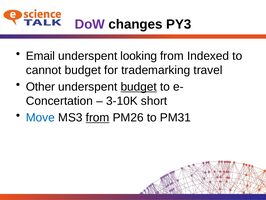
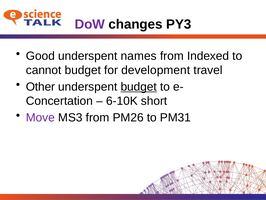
Email: Email -> Good (40, 56)
looking: looking -> names (139, 56)
trademarking: trademarking -> development (156, 70)
3-10K: 3-10K -> 6-10K (122, 101)
Move colour: blue -> purple (40, 117)
from underline: present -> none (98, 117)
